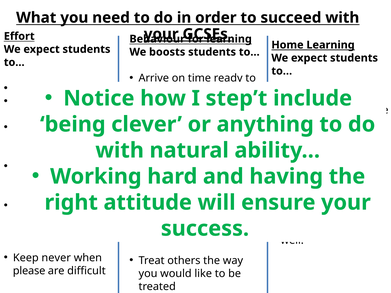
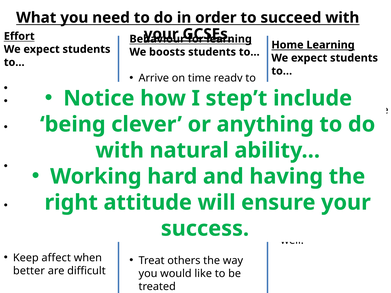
Keep never: never -> affect (56, 258)
please: please -> better (29, 271)
